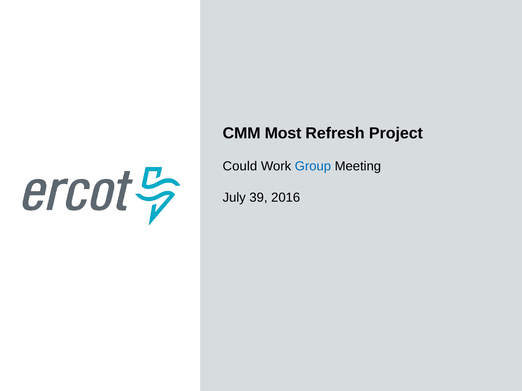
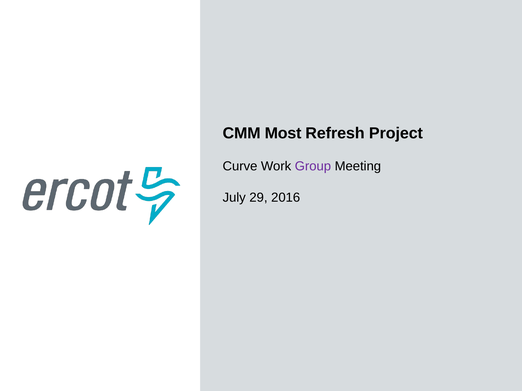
Could: Could -> Curve (240, 166)
Group colour: blue -> purple (313, 166)
39: 39 -> 29 (258, 198)
